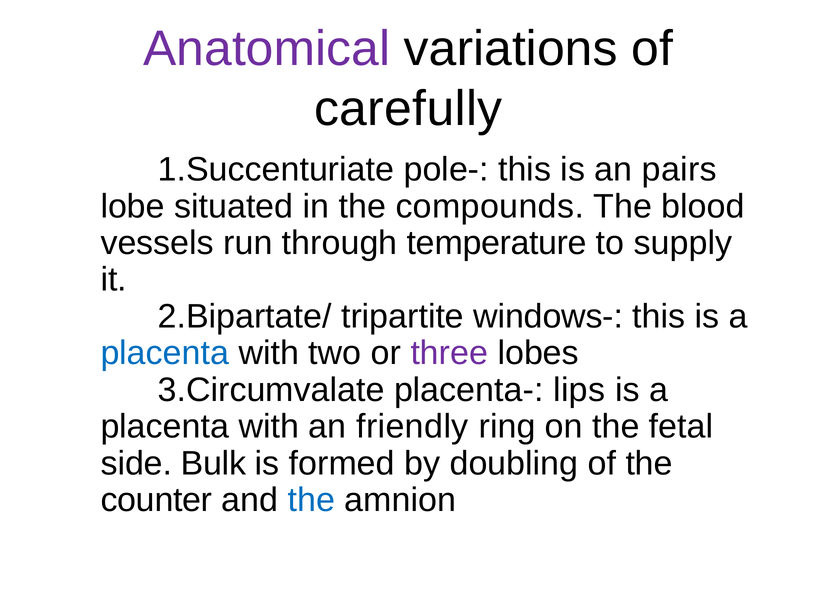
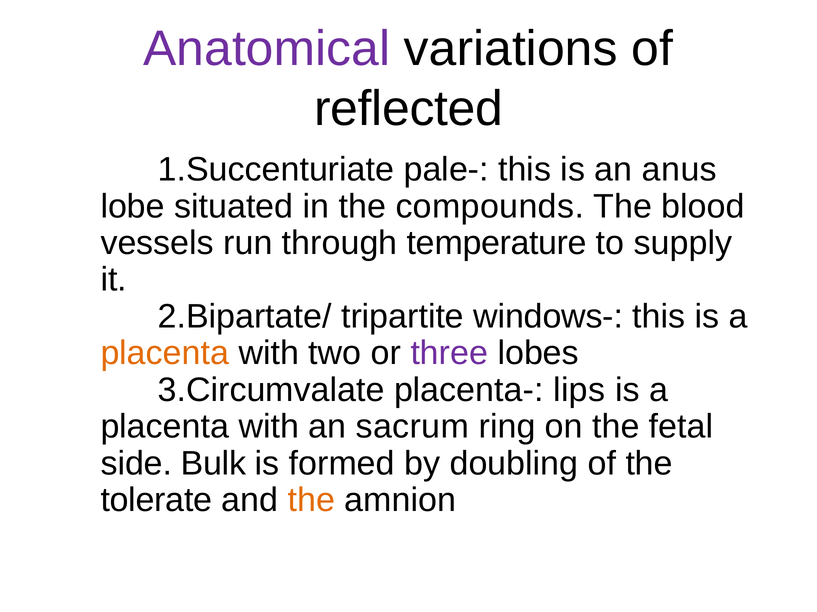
carefully: carefully -> reflected (409, 109)
pole-: pole- -> pale- (446, 170)
pairs: pairs -> anus (679, 170)
placenta colour: blue -> orange (165, 354)
friendly: friendly -> sacrum (412, 427)
counter: counter -> tolerate (156, 501)
the colour: blue -> orange (311, 501)
